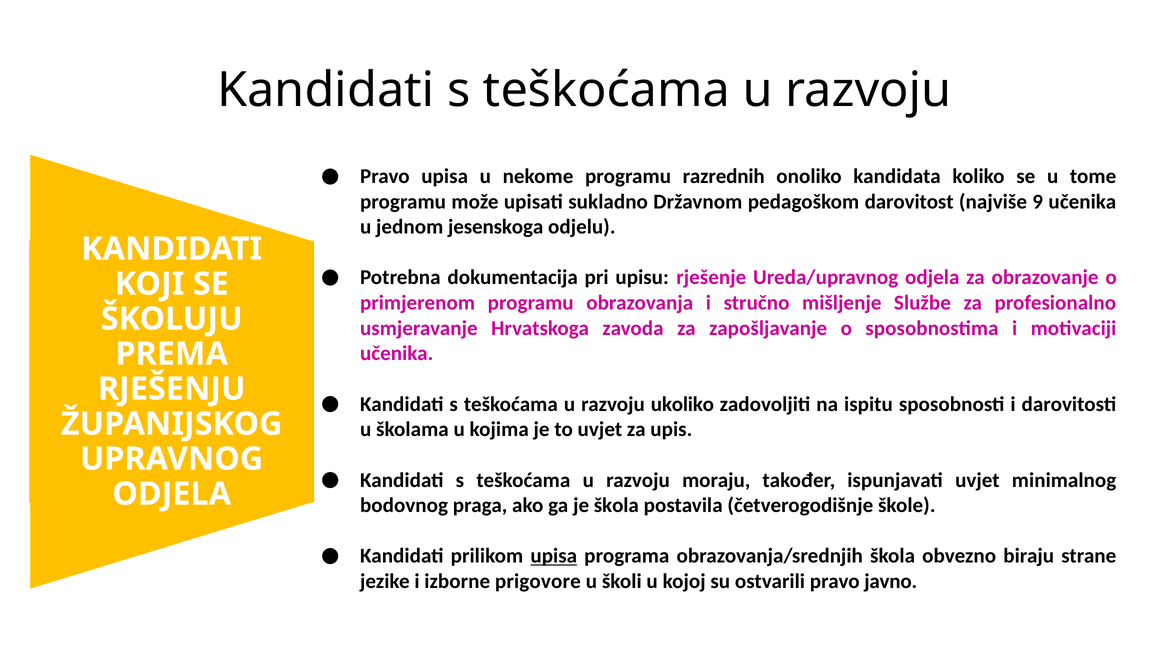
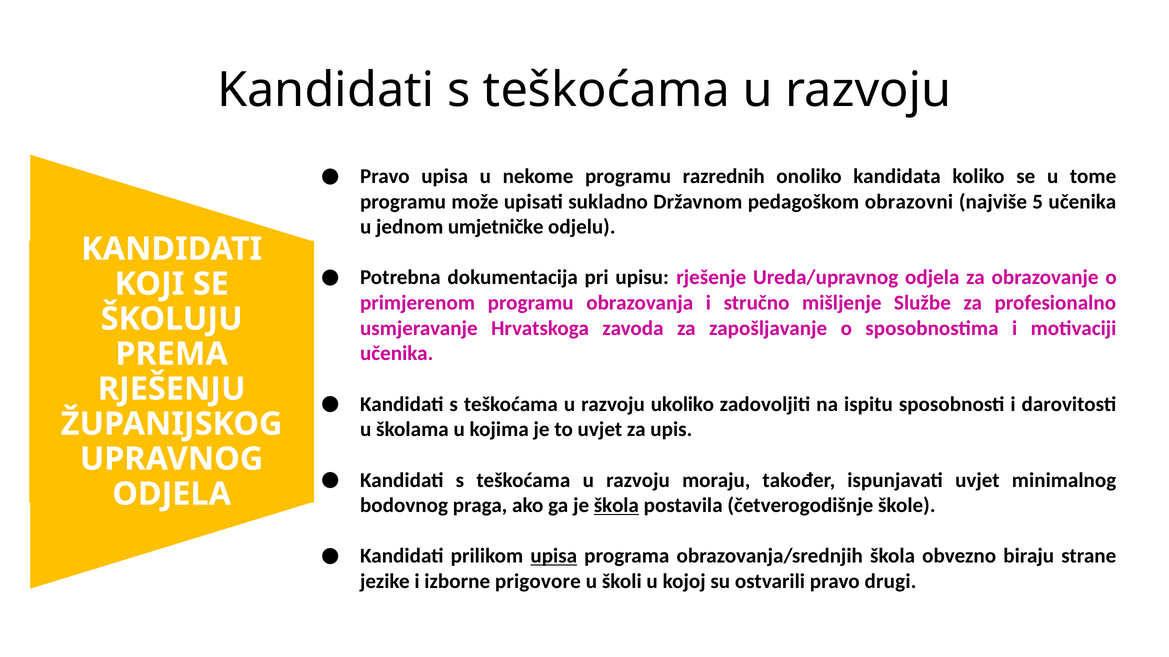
darovitost: darovitost -> obrazovni (909, 202)
9: 9 -> 5 (1038, 202)
jesenskoga: jesenskoga -> umjetničke (496, 227)
škola underline: none -> present (616, 506)
javno: javno -> drugi (890, 582)
